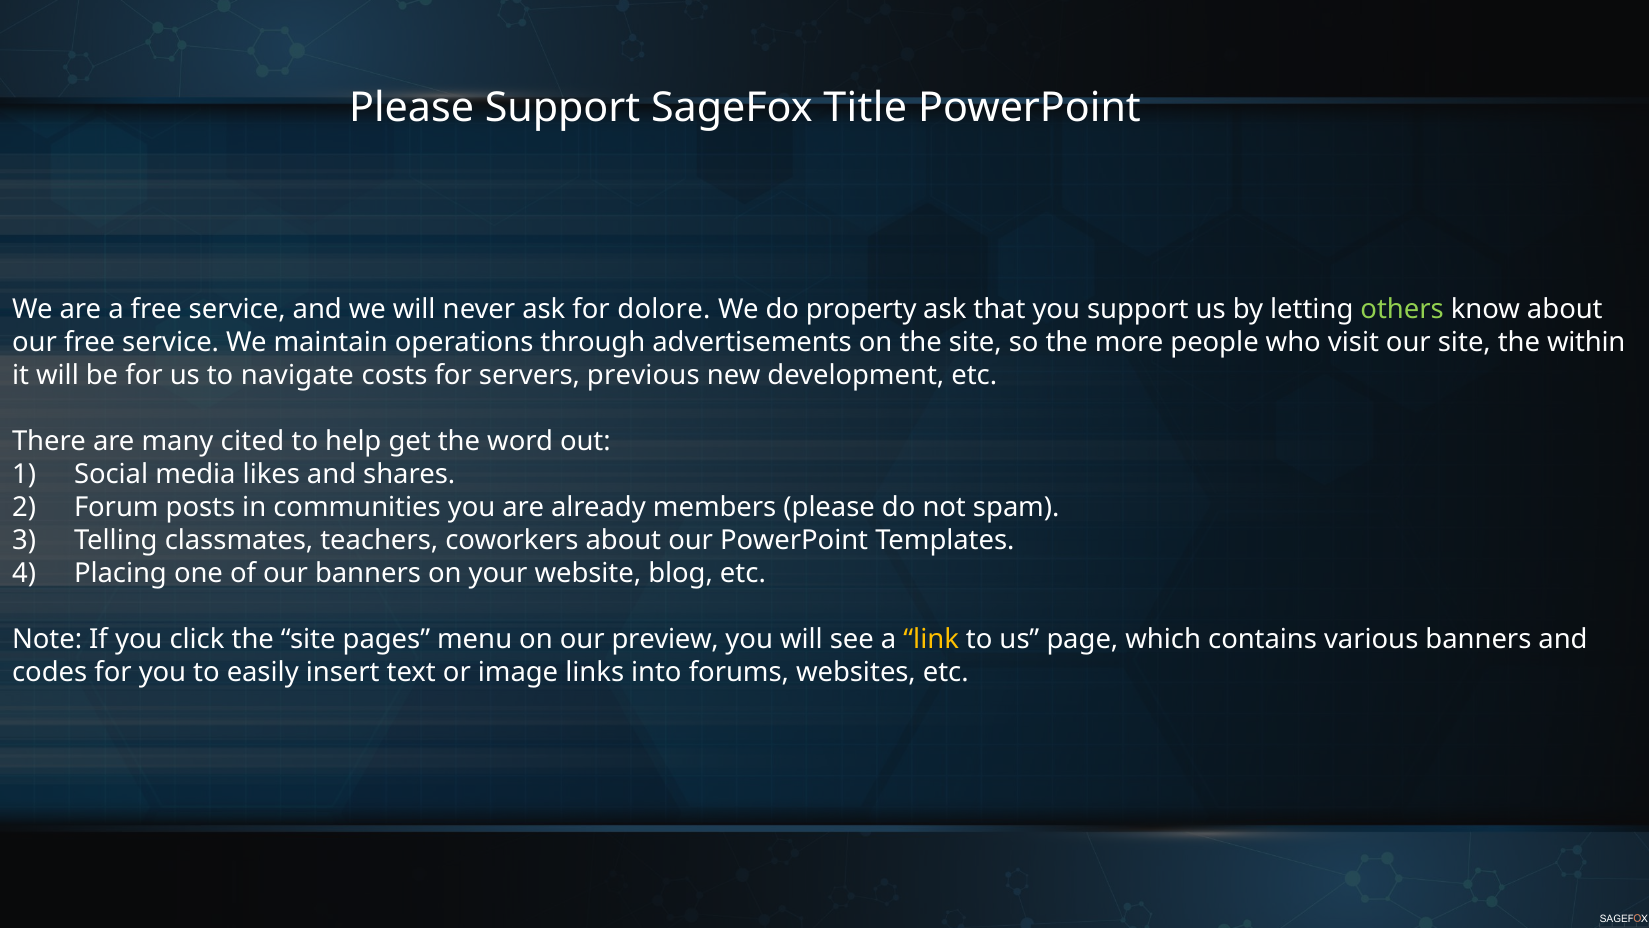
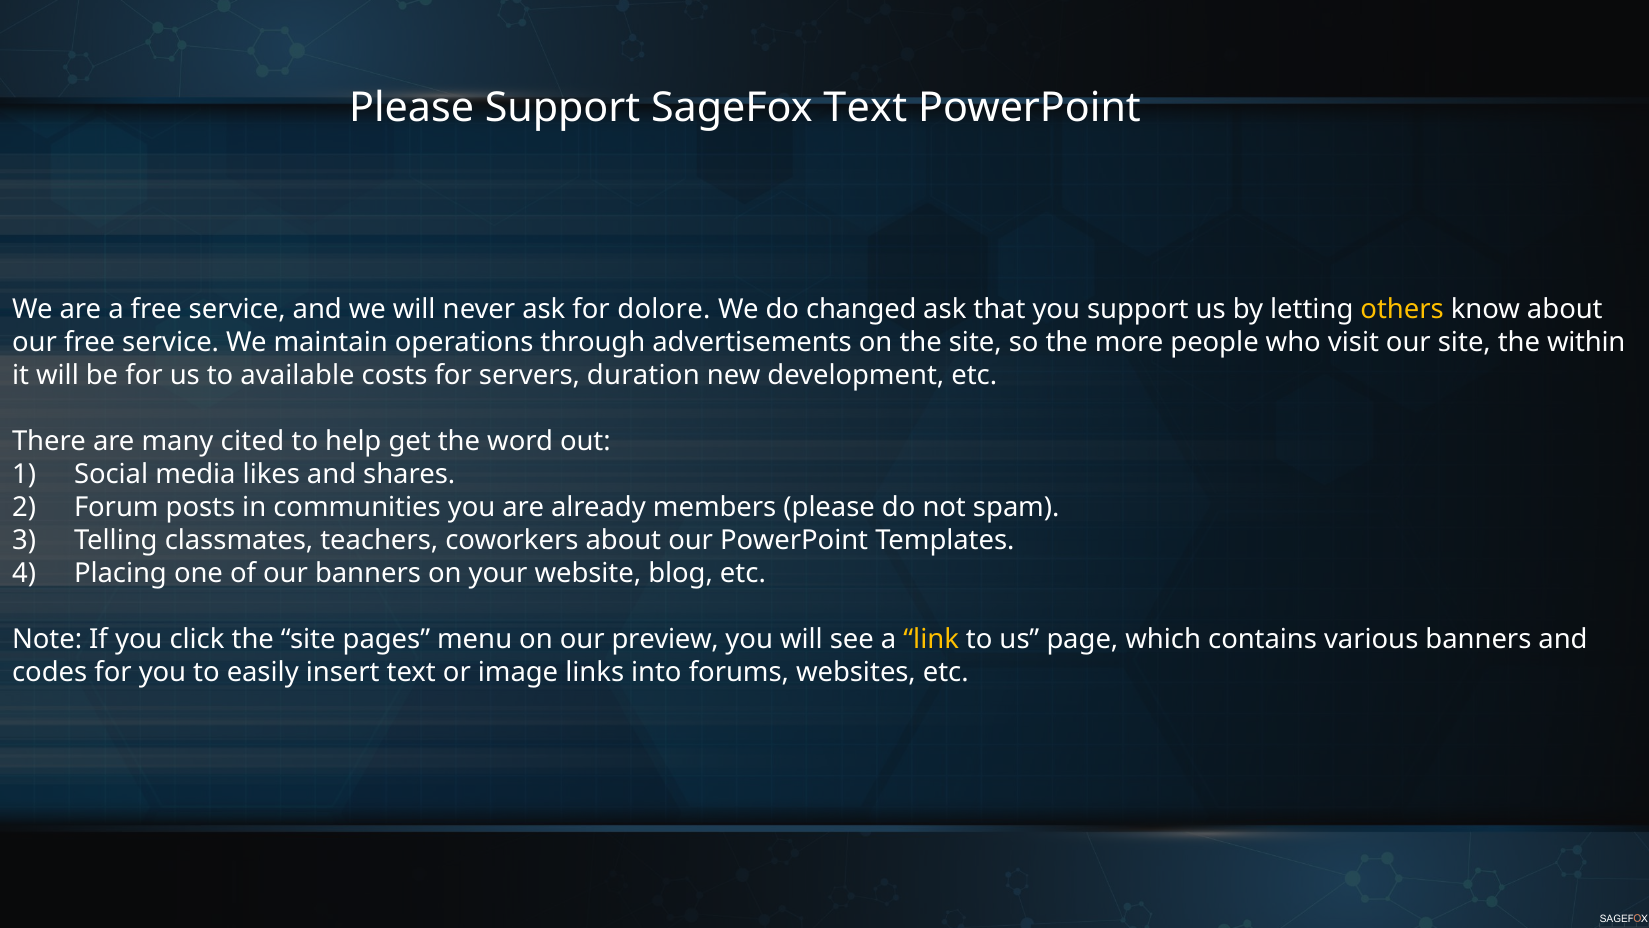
SageFox Title: Title -> Text (865, 108)
property: property -> changed (861, 309)
others colour: light green -> yellow (1402, 309)
navigate: navigate -> available (298, 375)
previous: previous -> duration (643, 375)
